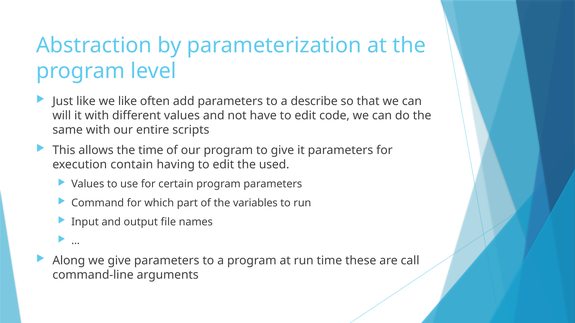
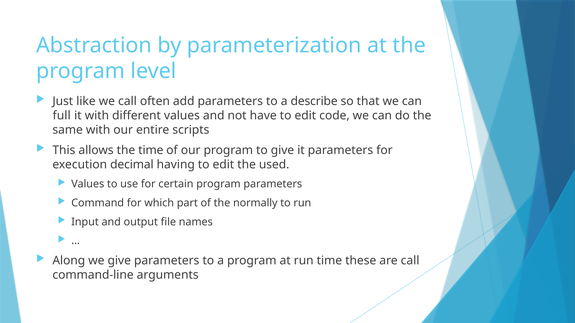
we like: like -> call (127, 101)
will: will -> full (62, 116)
contain: contain -> decimal (132, 165)
variables: variables -> normally (255, 203)
